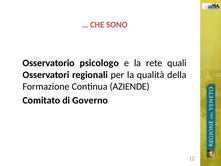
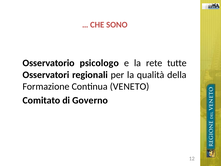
quali: quali -> tutte (177, 63)
AZIENDE: AZIENDE -> VENETO (130, 86)
